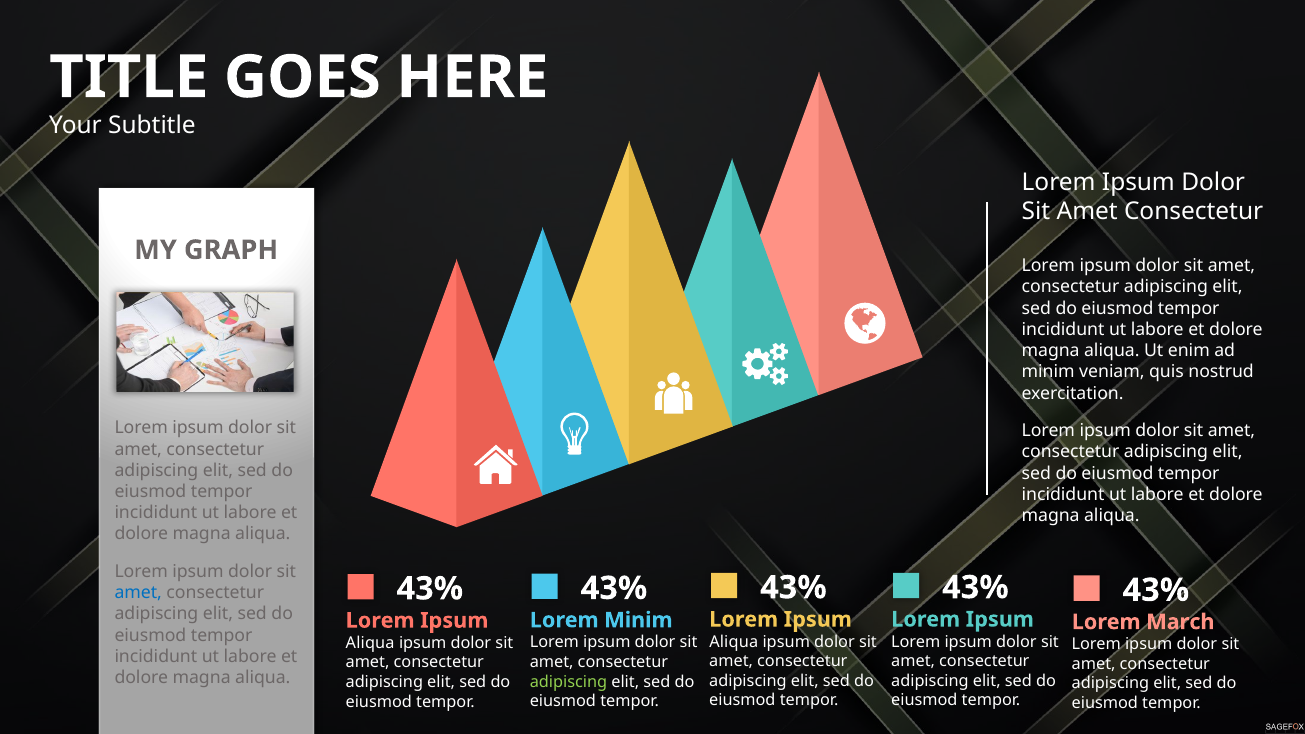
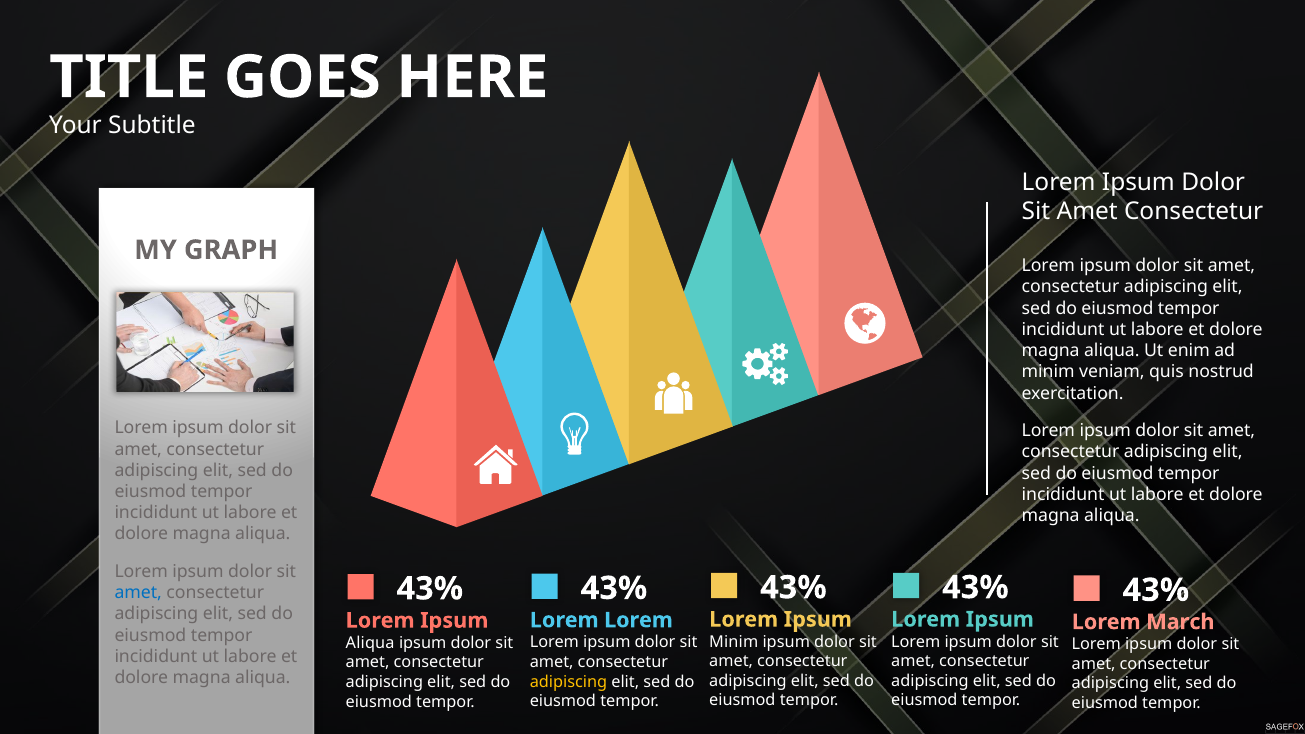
Minim: Minim -> Lorem (639, 620)
Aliqua: Aliqua -> Minim (734, 642)
adipiscing colour: light green -> yellow (569, 682)
